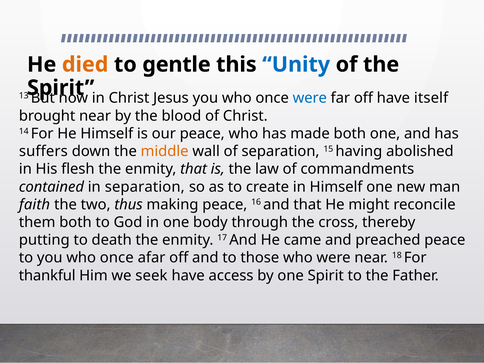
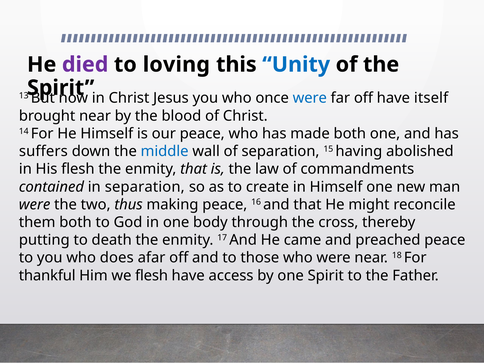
died colour: orange -> purple (85, 65)
gentle: gentle -> loving (176, 65)
middle colour: orange -> blue (165, 151)
faith: faith -> were (35, 205)
to you who once: once -> does (117, 258)
we seek: seek -> flesh (152, 275)
